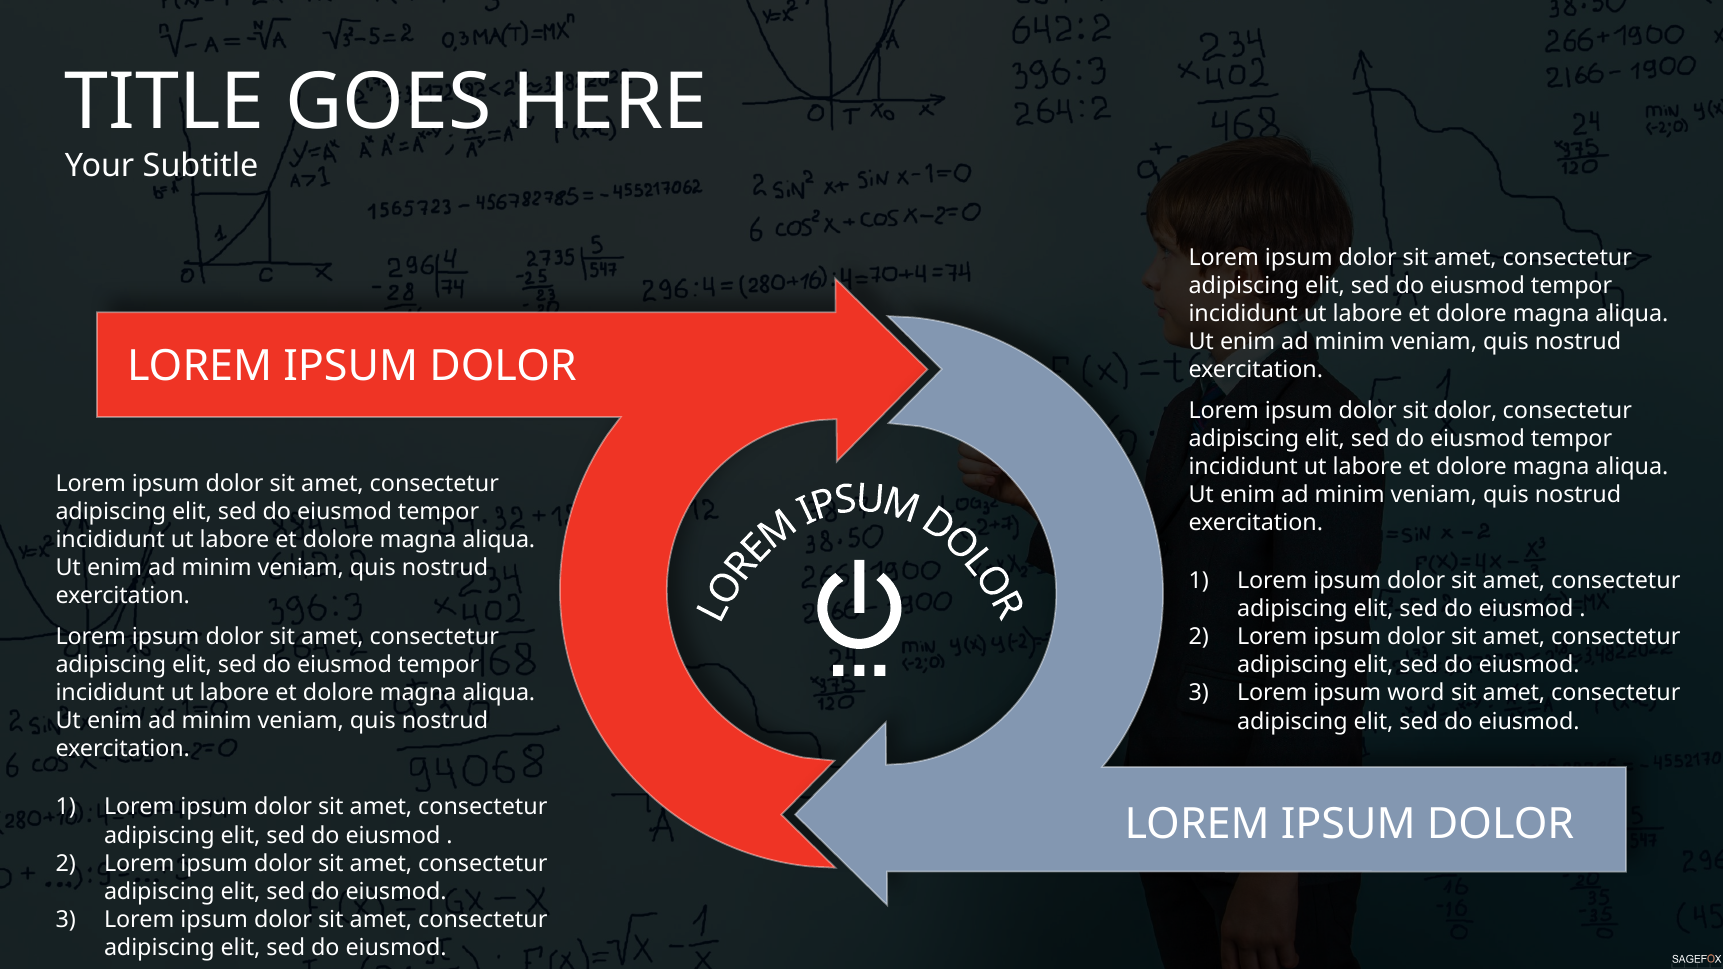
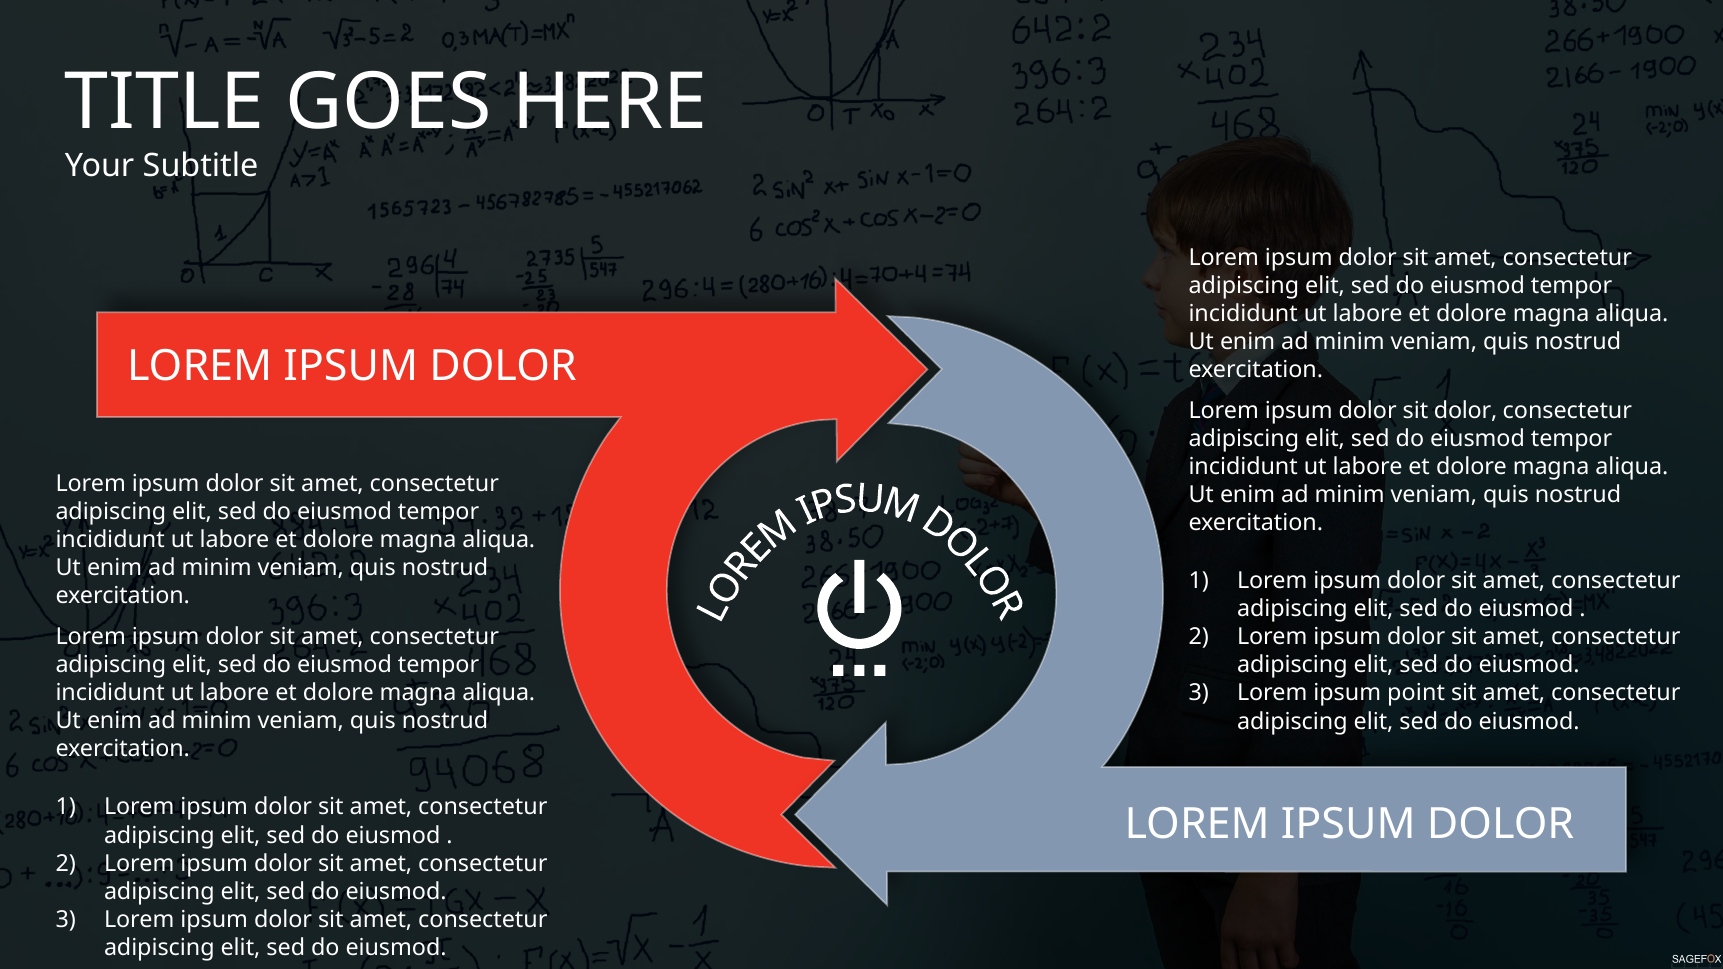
word: word -> point (1416, 693)
